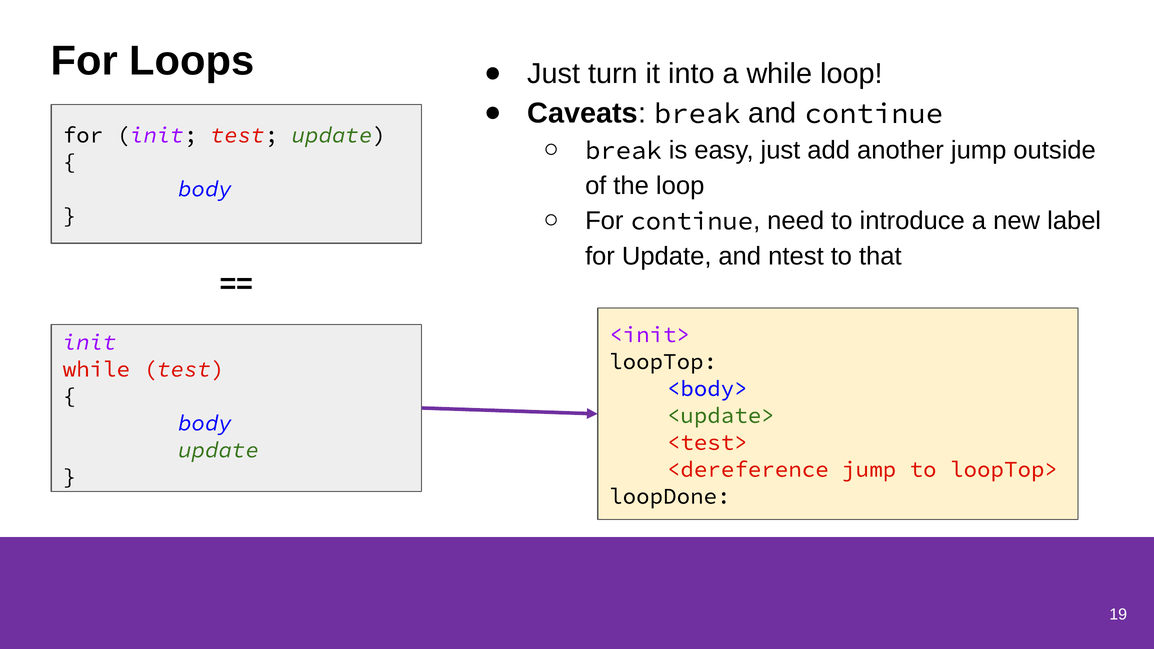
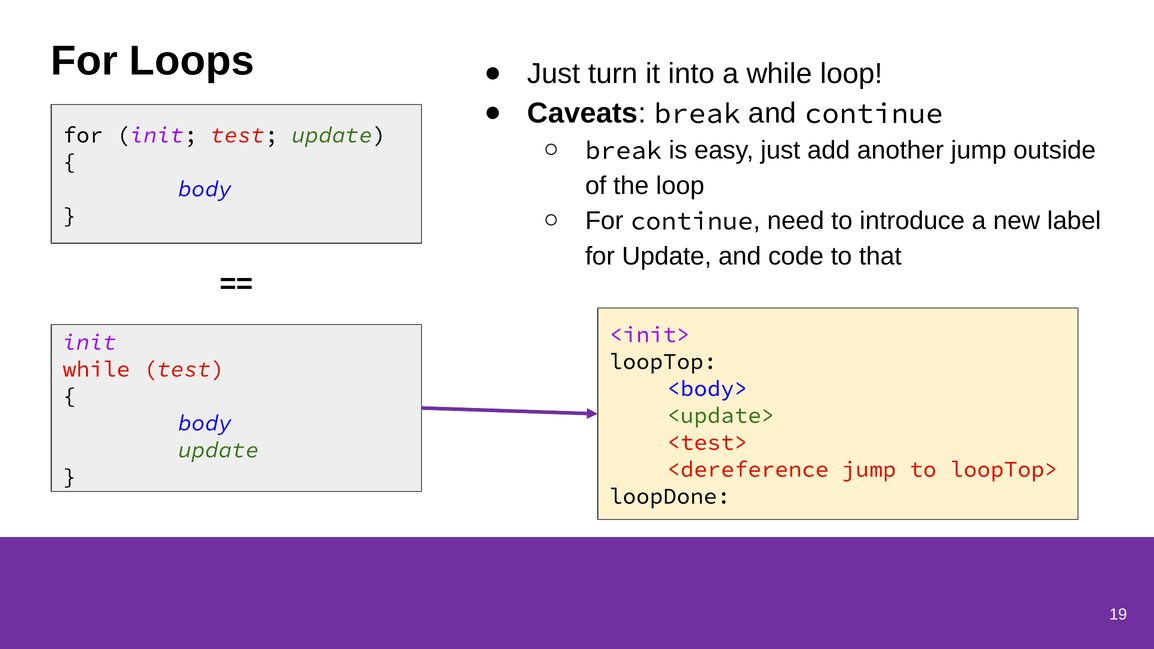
ntest: ntest -> code (796, 256)
